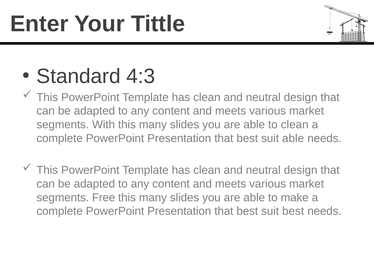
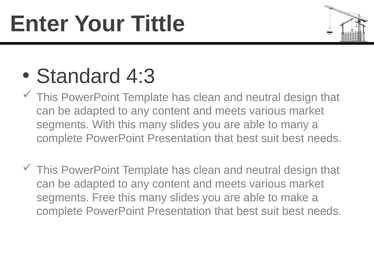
to clean: clean -> many (295, 125)
able: able -> best (293, 139)
